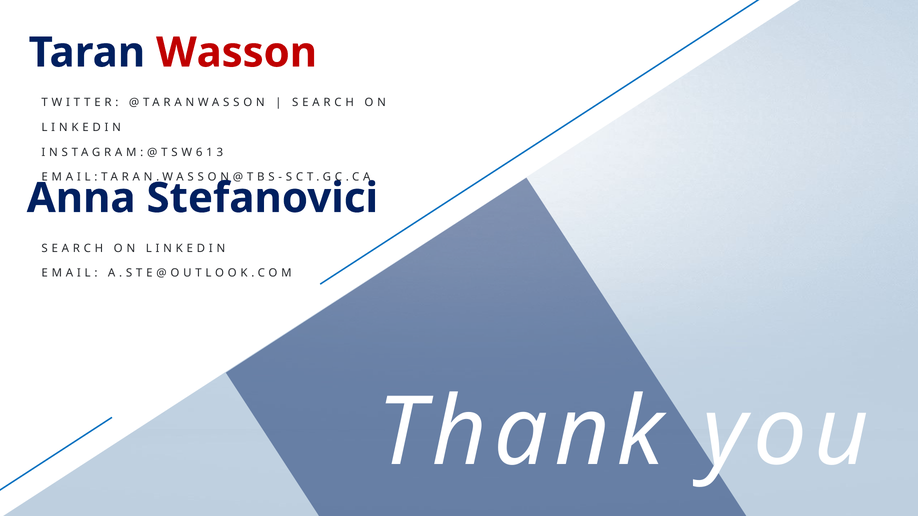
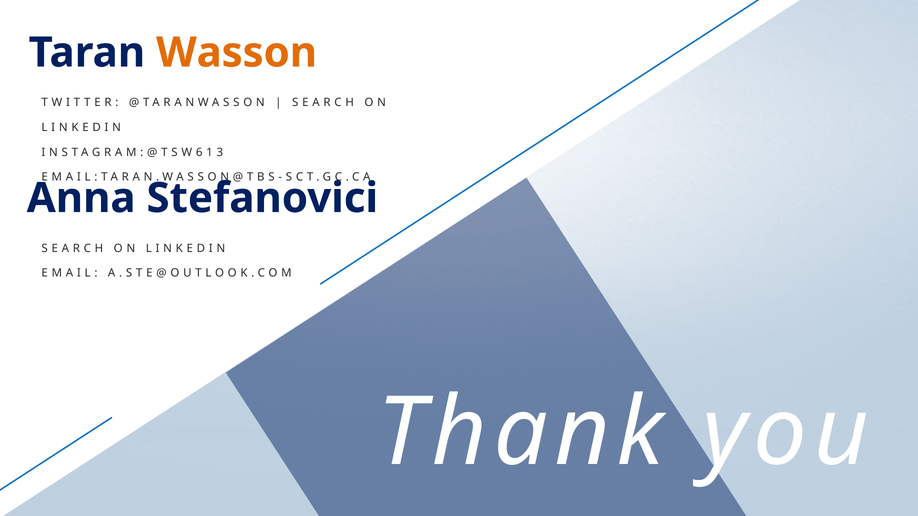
Wasson colour: red -> orange (237, 53)
